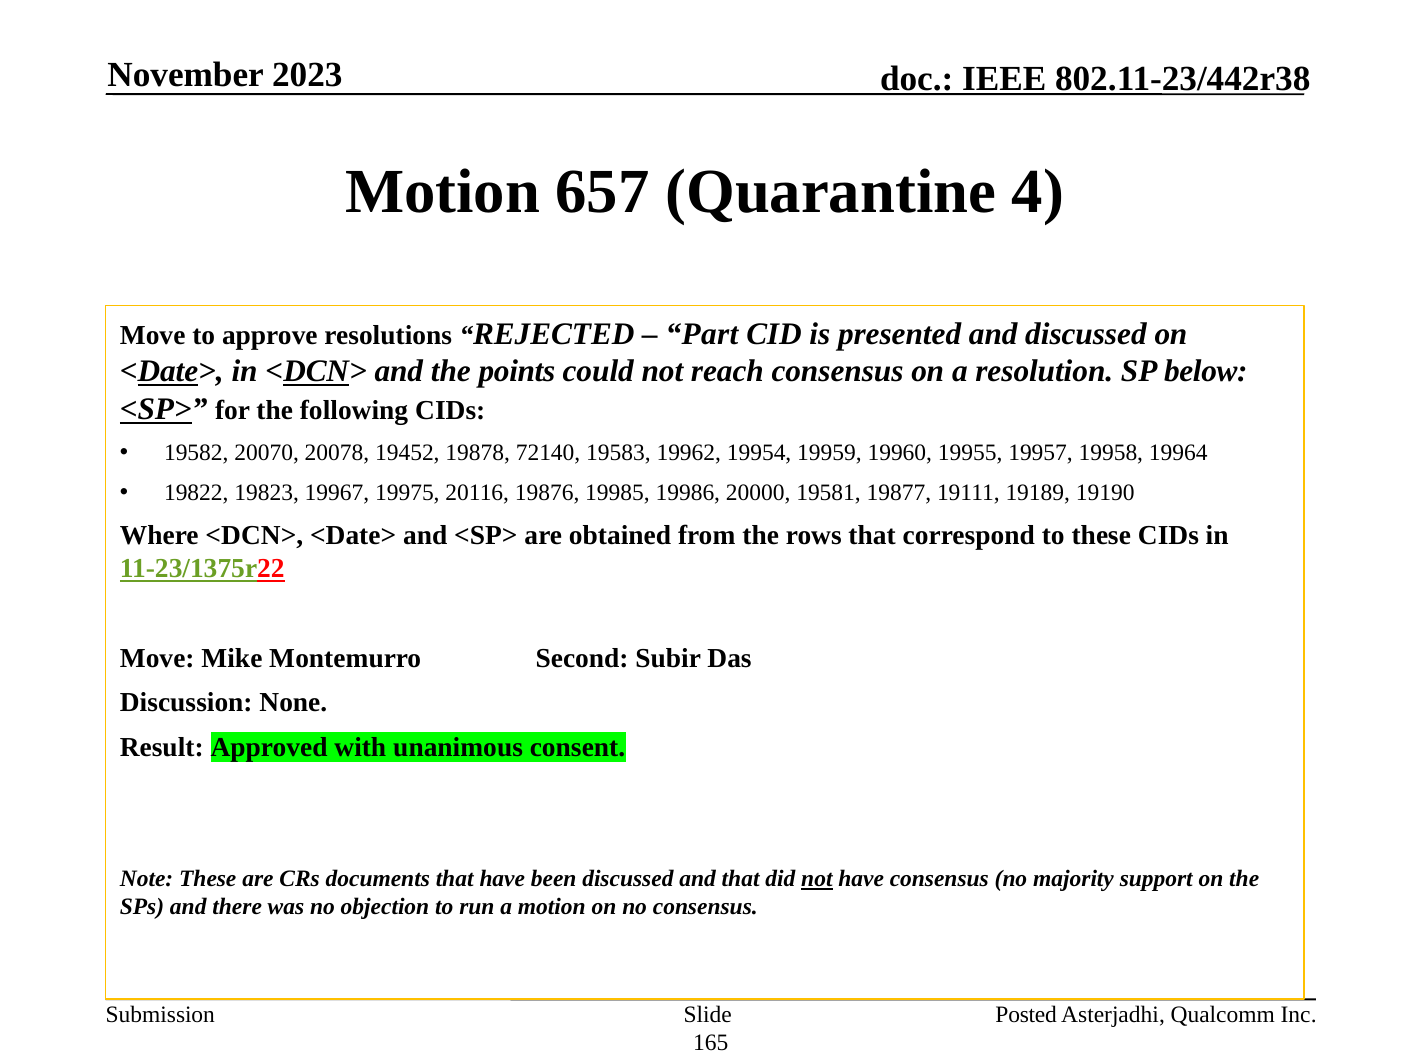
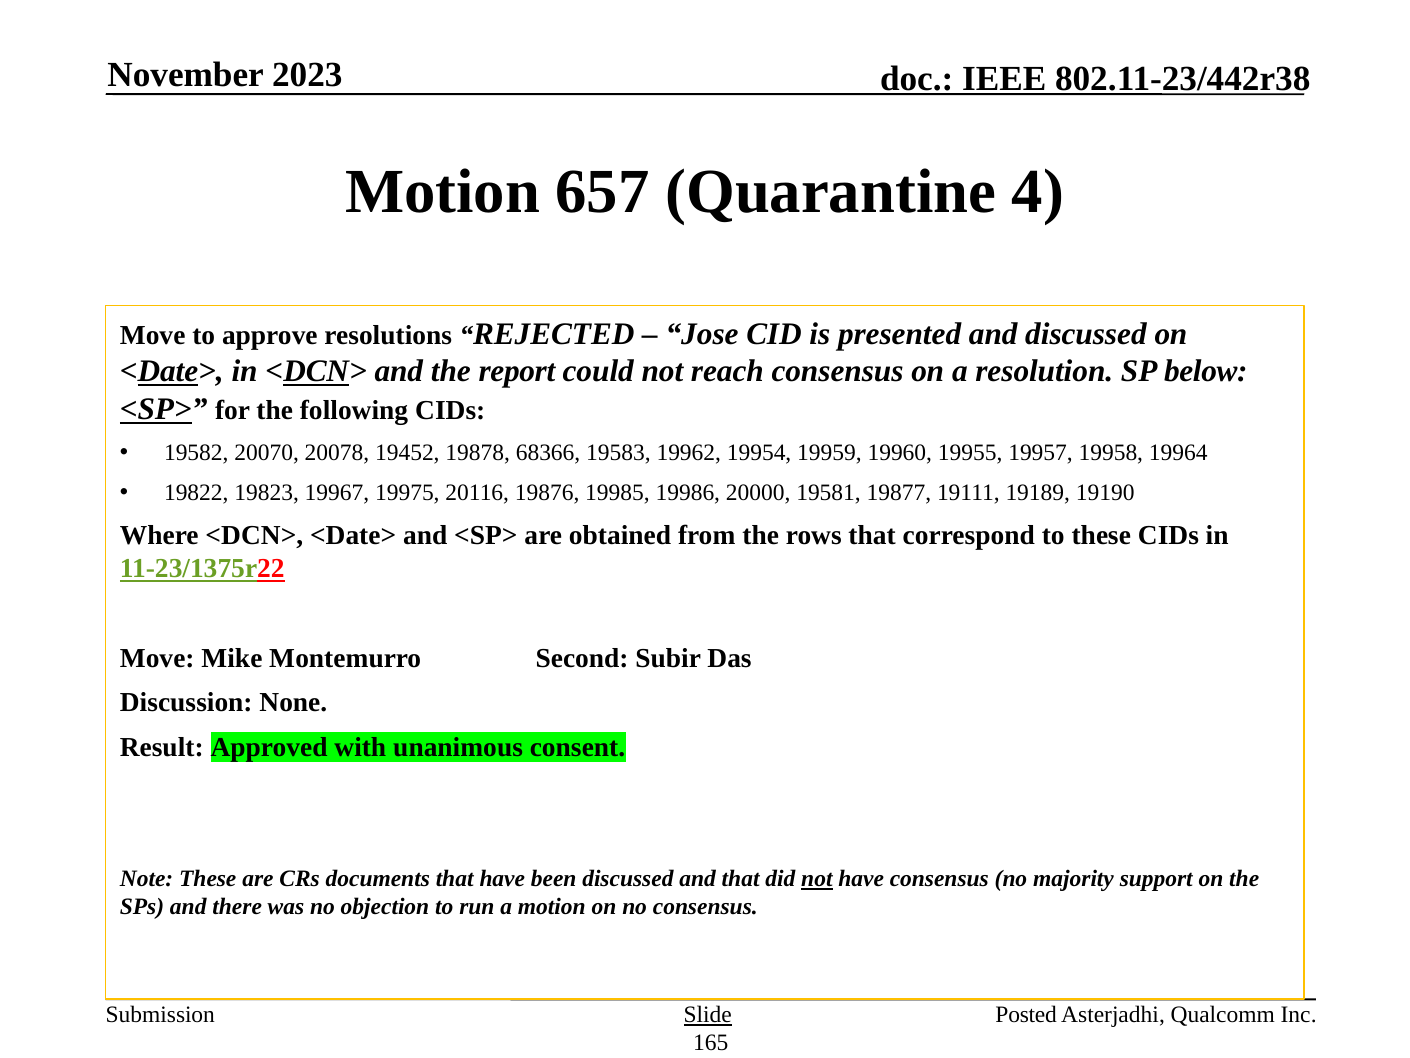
Part: Part -> Jose (702, 334)
points: points -> report (517, 371)
72140: 72140 -> 68366 (548, 453)
Slide underline: none -> present (708, 1014)
